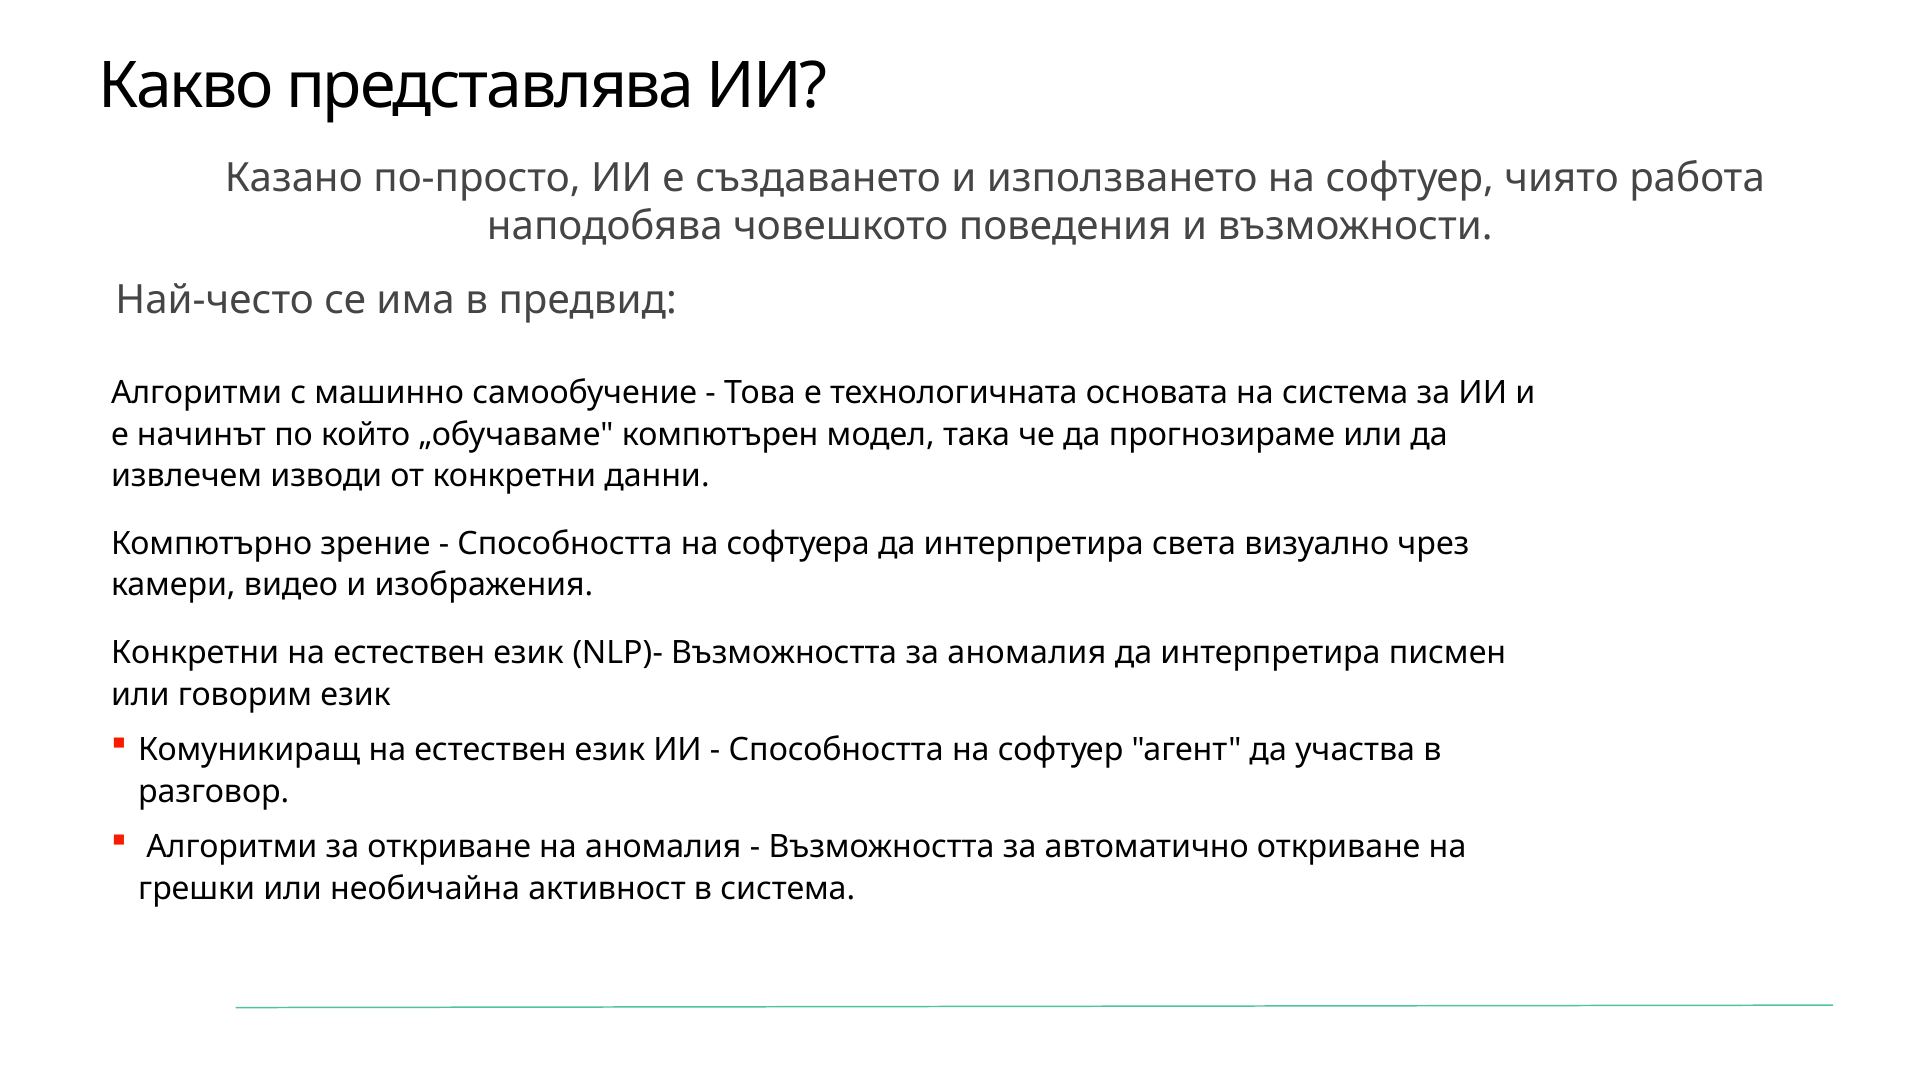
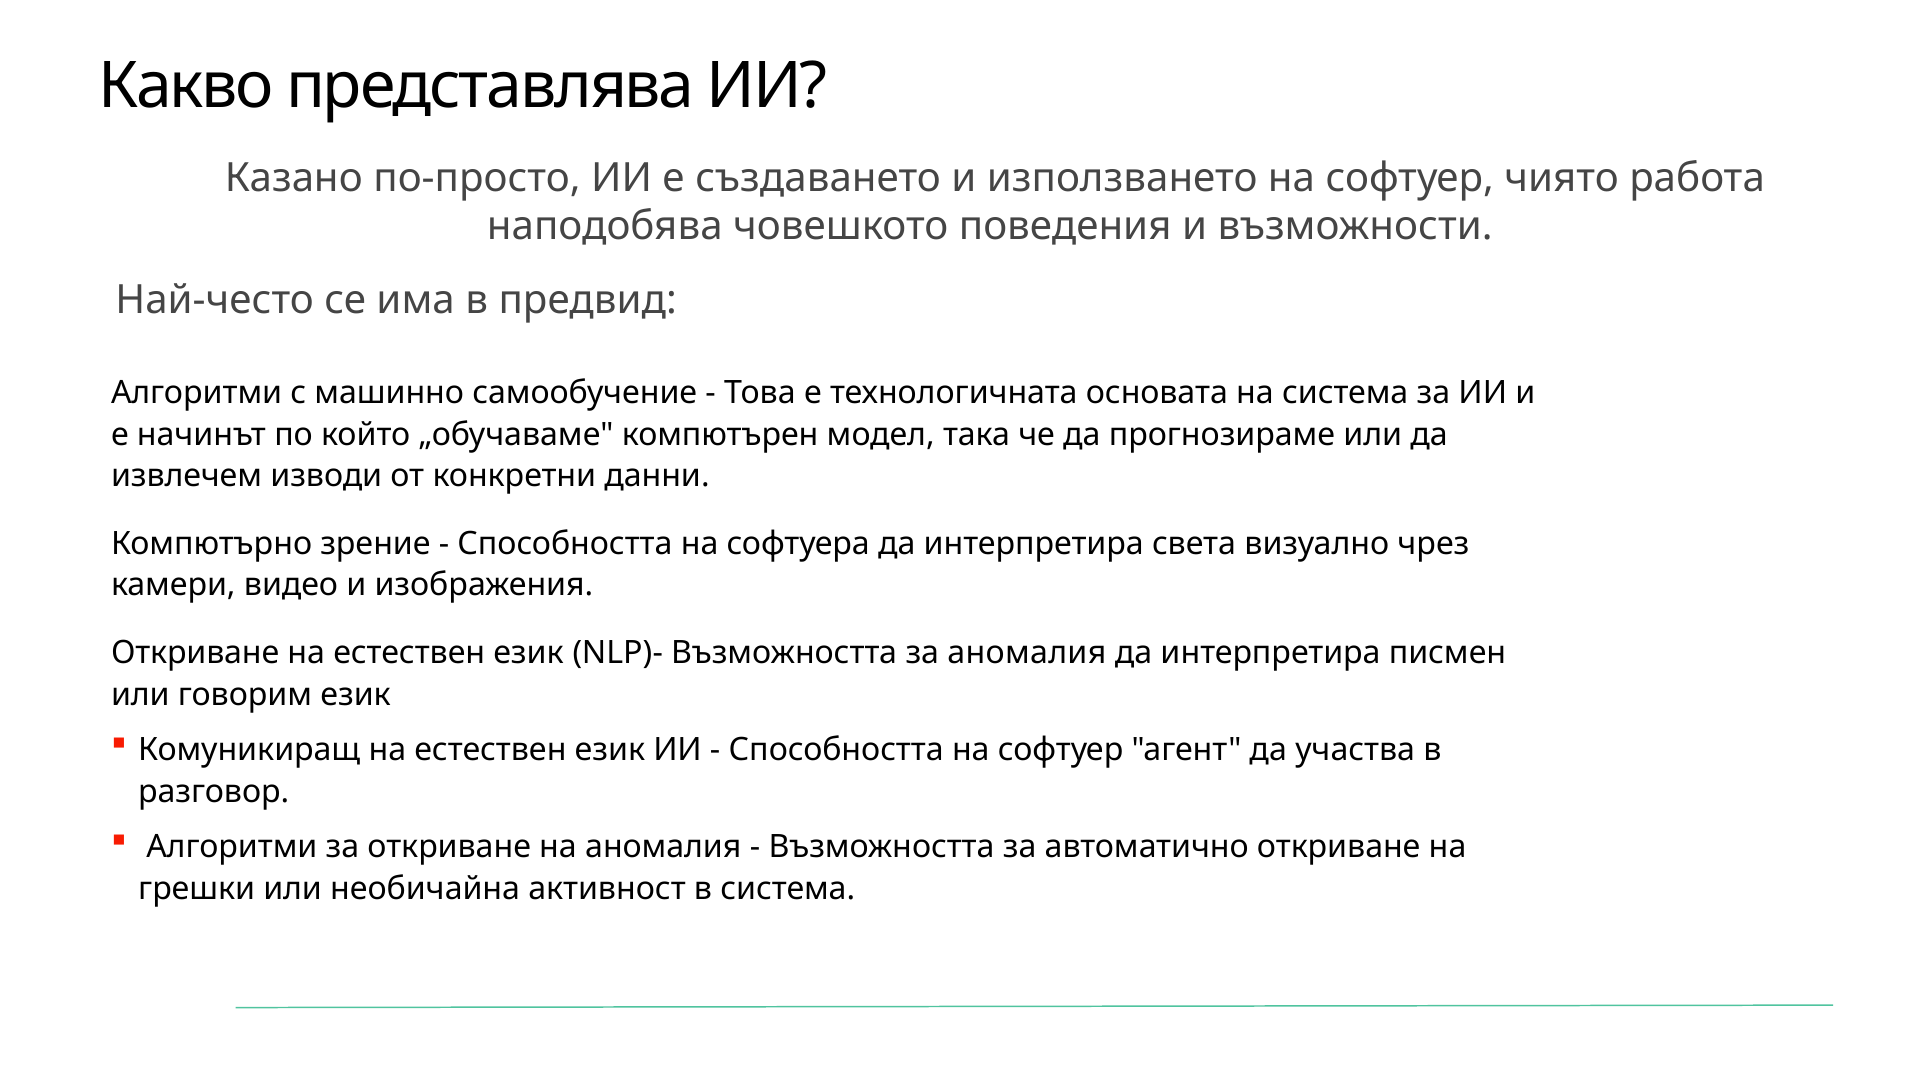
Конкретни: Конкретни -> Откриване (195, 653)
